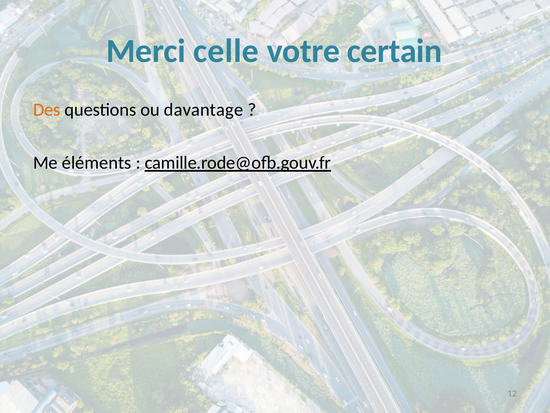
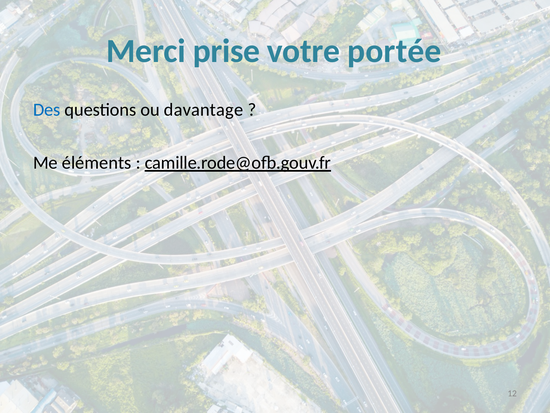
celle: celle -> prise (226, 51)
certain: certain -> portée (394, 51)
Des colour: orange -> blue (47, 110)
